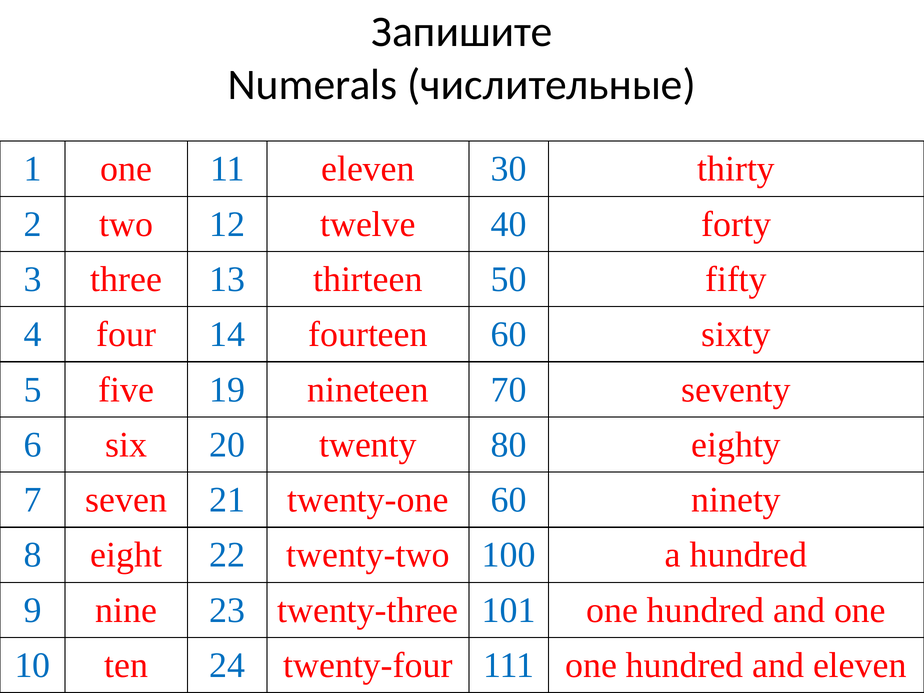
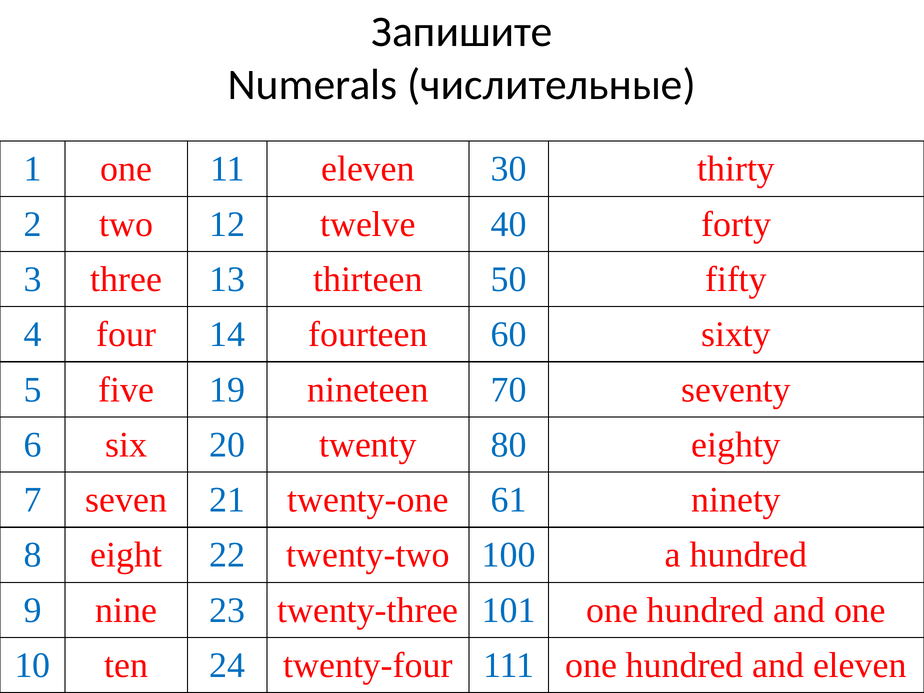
twenty-one 60: 60 -> 61 (509, 500)
